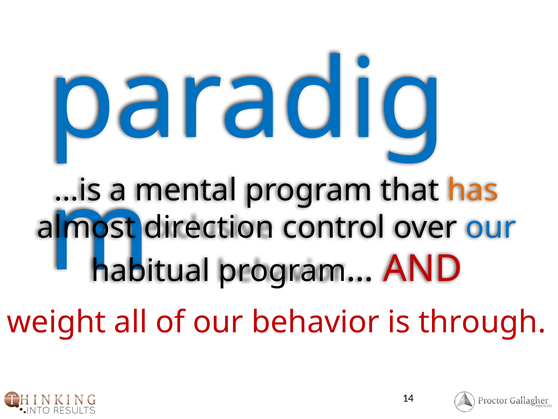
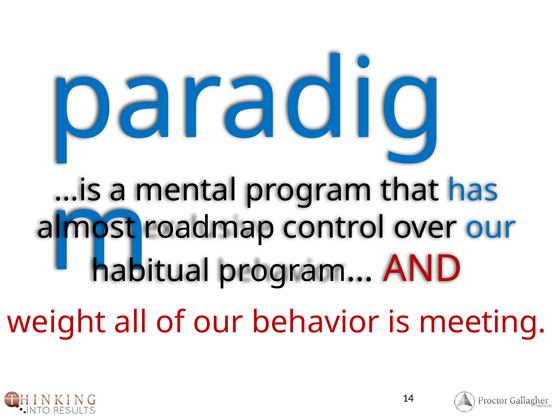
has colour: orange -> blue (473, 190)
direction: direction -> roadmap (209, 227)
through: through -> meeting (482, 322)
